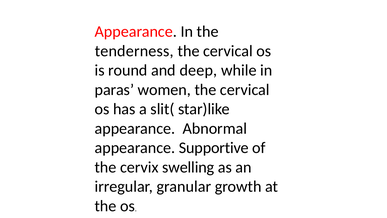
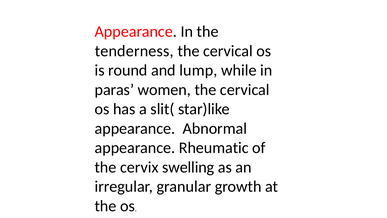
deep: deep -> lump (198, 70)
Supportive: Supportive -> Rheumatic (214, 148)
